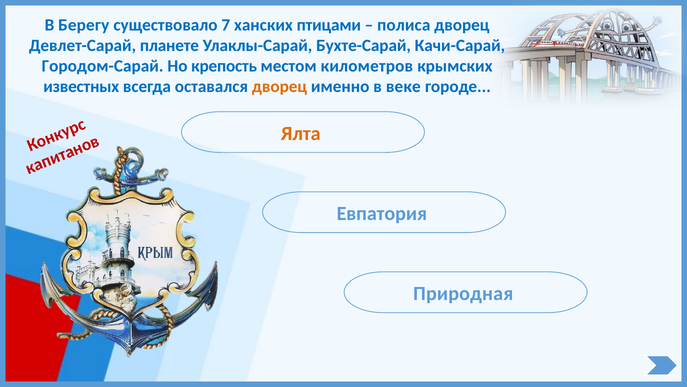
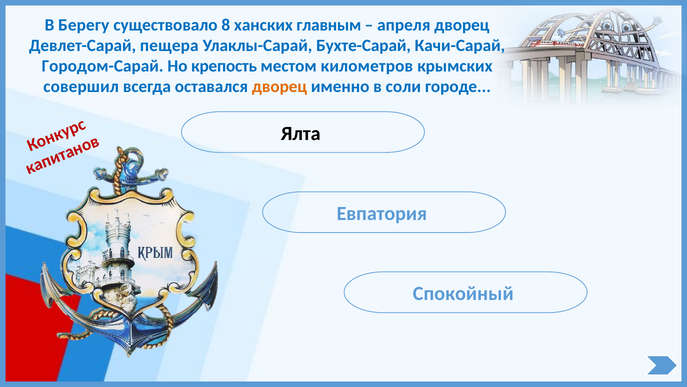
7: 7 -> 8 (226, 25)
птицами: птицами -> главным (329, 25)
полиса: полиса -> апреля (404, 25)
планете: планете -> пещера (169, 45)
известных: известных -> совершил (81, 87)
веке: веке -> соли (403, 87)
Ялта colour: orange -> black (301, 133)
Природная: Природная -> Спокойный (463, 293)
